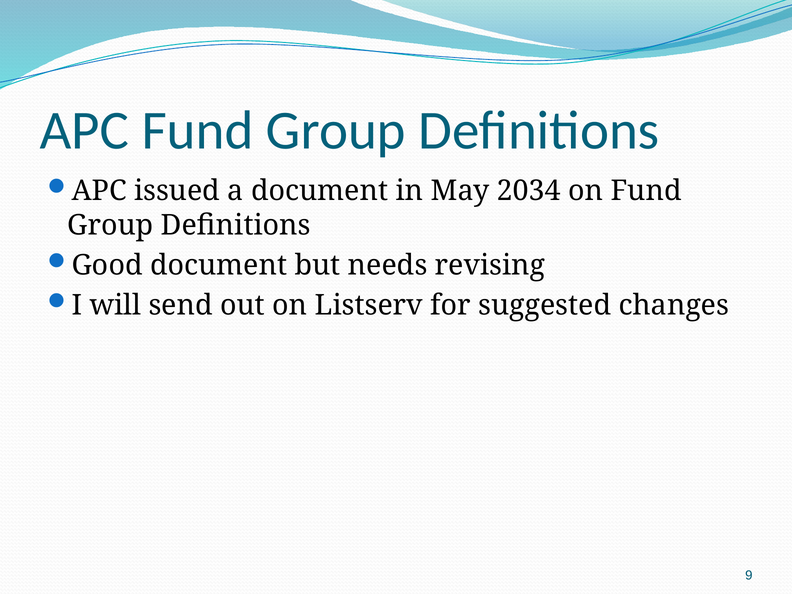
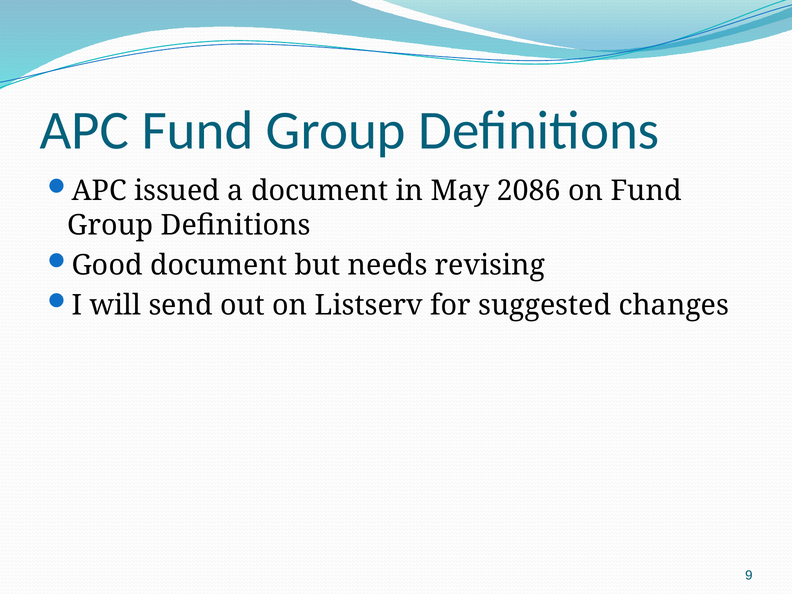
2034: 2034 -> 2086 (529, 191)
